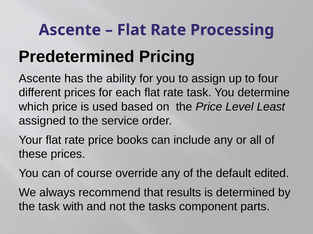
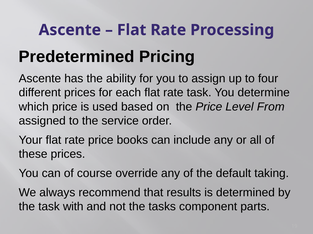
Least: Least -> From (271, 107)
edited: edited -> taking (272, 174)
